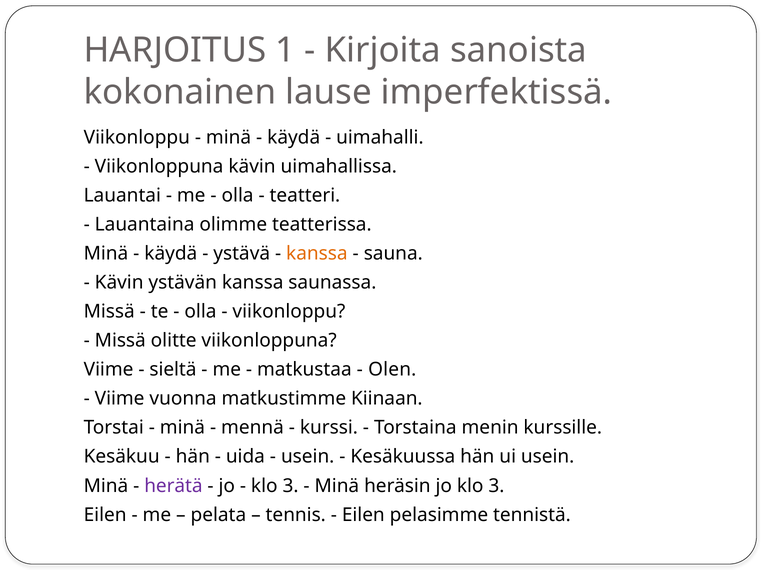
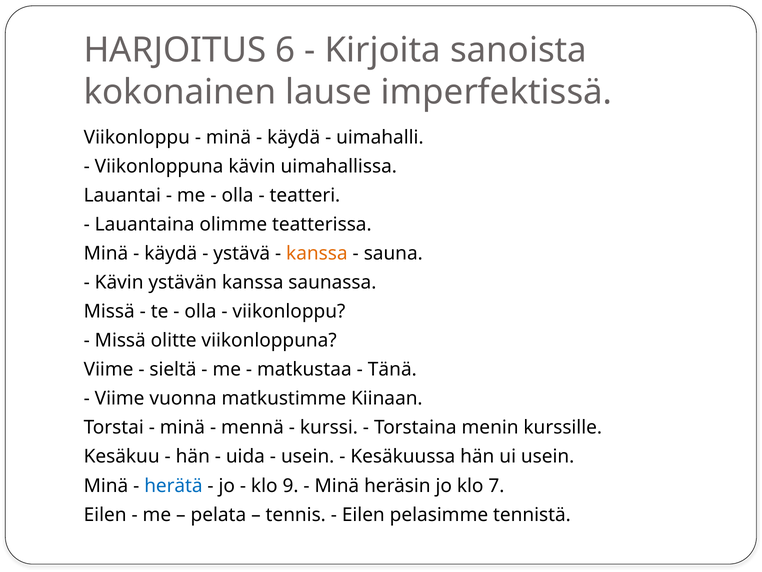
1: 1 -> 6 (285, 50)
Olen: Olen -> Tänä (392, 369)
herätä colour: purple -> blue (173, 485)
3: 3 -> 9 (291, 485)
jo klo 3: 3 -> 7 (496, 485)
